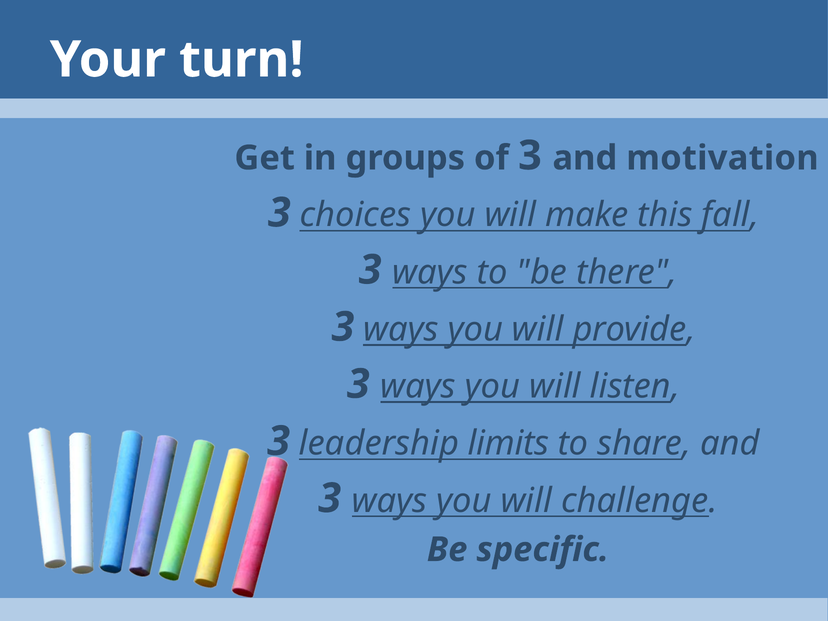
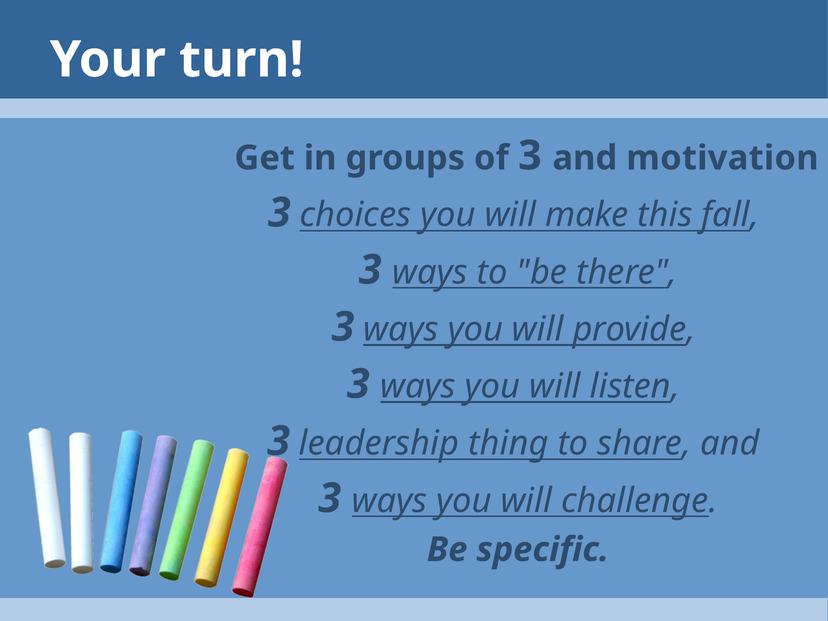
limits: limits -> thing (508, 444)
